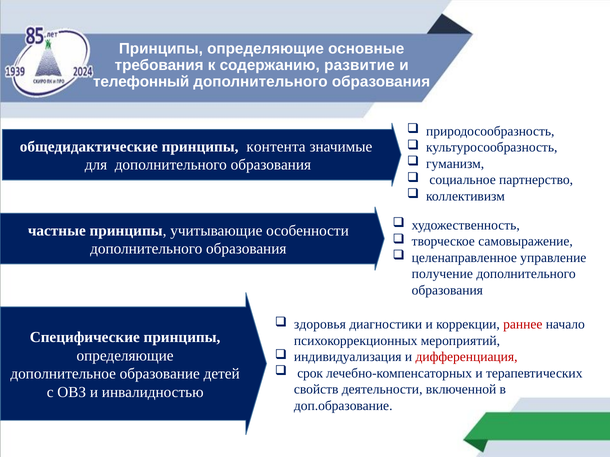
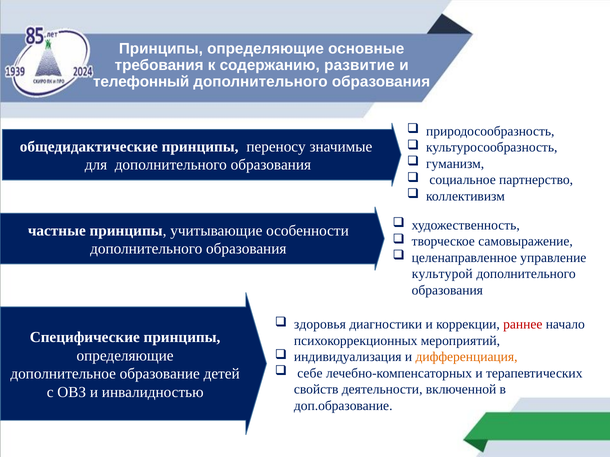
контента: контента -> переносу (276, 147)
получение: получение -> культурой (442, 274)
дифференциация colour: red -> orange (467, 357)
срок: срок -> себе (310, 374)
